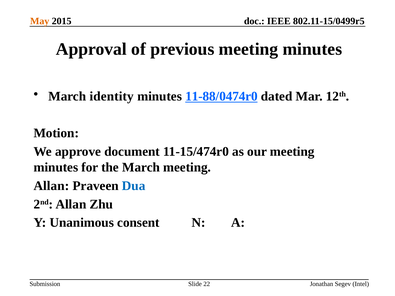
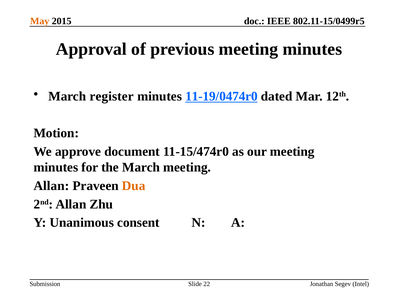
identity: identity -> register (112, 96)
11-88/0474r0: 11-88/0474r0 -> 11-19/0474r0 (222, 96)
Dua colour: blue -> orange (134, 186)
